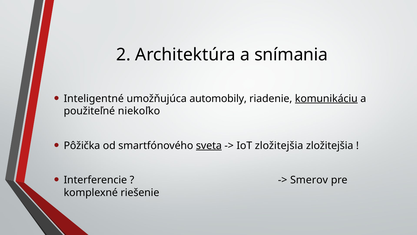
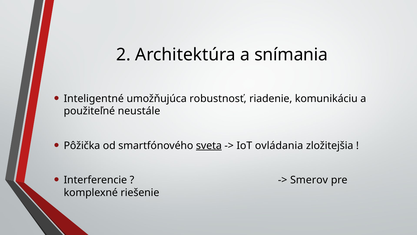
automobily: automobily -> robustnosť (218, 98)
komunikáciu underline: present -> none (326, 98)
niekoľko: niekoľko -> neustále (139, 111)
IoT zložitejšia: zložitejšia -> ovládania (279, 145)
